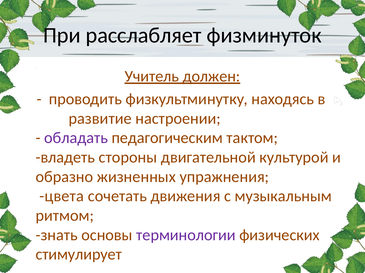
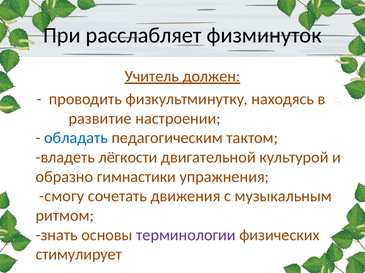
обладать colour: purple -> blue (76, 138)
стороны: стороны -> лёгкости (128, 158)
жизненных: жизненных -> гимнастики (136, 177)
цвета: цвета -> смогу (62, 197)
